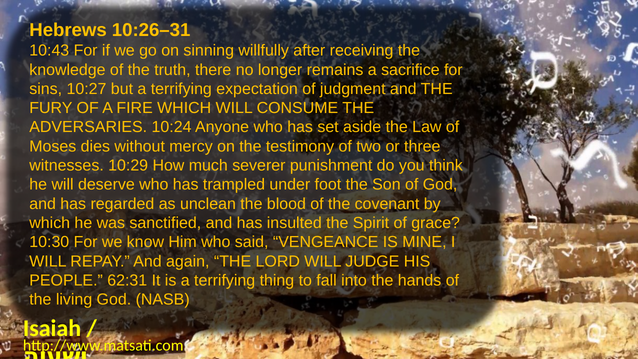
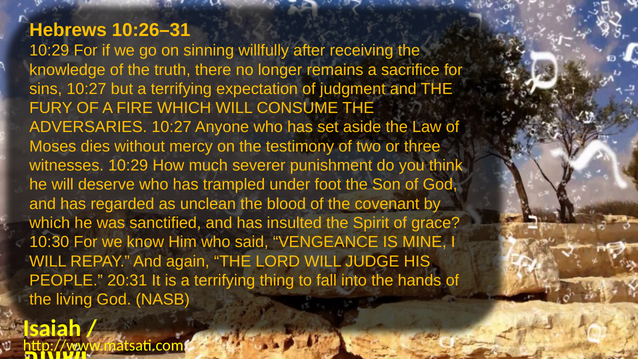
10:43: 10:43 -> 10:29 (49, 51)
ADVERSARIES 10:24: 10:24 -> 10:27 (172, 127)
62:31: 62:31 -> 20:31 (127, 280)
